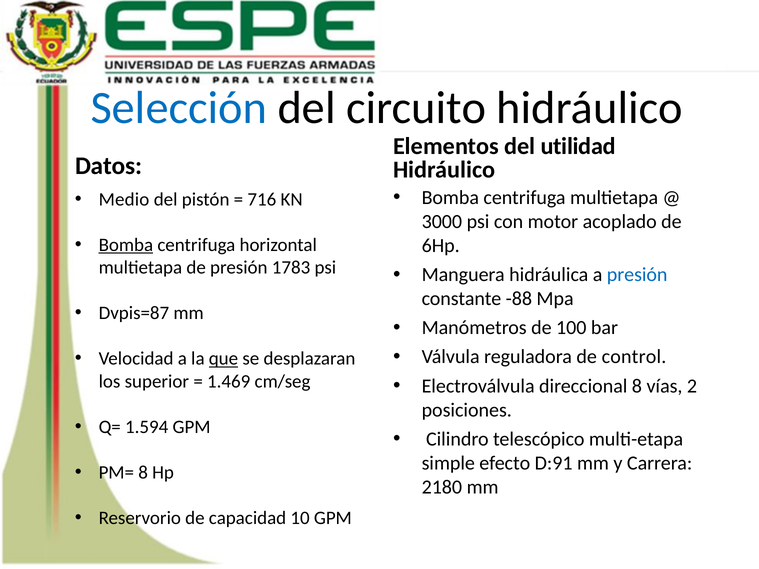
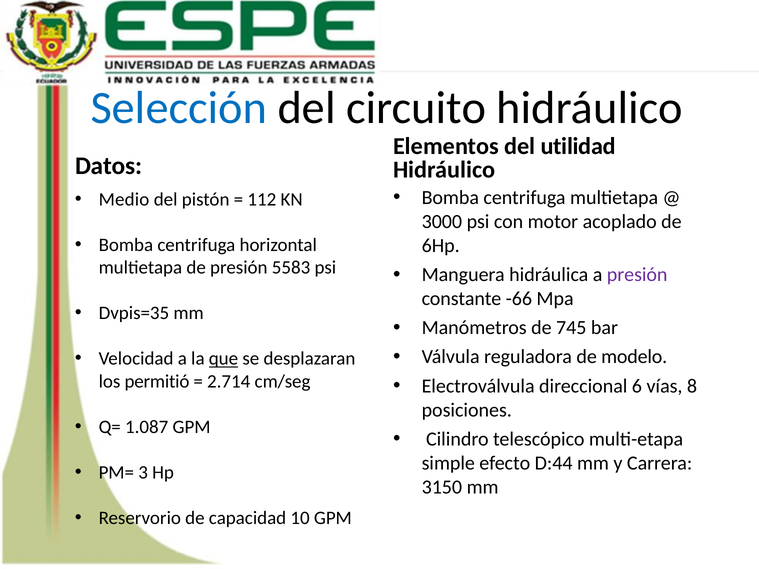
716: 716 -> 112 (262, 199)
Bomba underline: present -> none (126, 245)
1783: 1783 -> 5583 (291, 268)
presión colour: blue -> purple (637, 275)
-88: -88 -> -66 (519, 299)
Dvpis=87: Dvpis=87 -> Dvpis=35 (134, 313)
100: 100 -> 745 (571, 328)
control: control -> modelo (634, 357)
superior: superior -> permitió (157, 382)
1.469: 1.469 -> 2.714 (229, 382)
direccional 8: 8 -> 6 (637, 386)
2: 2 -> 8 (692, 386)
1.594: 1.594 -> 1.087 (147, 427)
D:91: D:91 -> D:44 (554, 463)
PM= 8: 8 -> 3 (143, 473)
2180: 2180 -> 3150 (442, 487)
